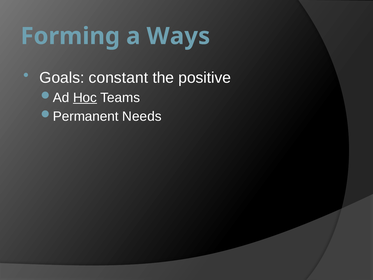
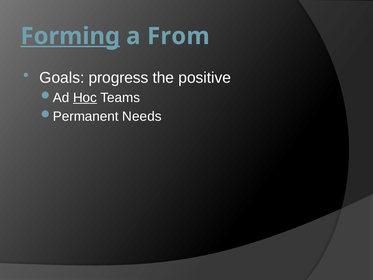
Forming underline: none -> present (70, 36)
Ways: Ways -> From (178, 36)
constant: constant -> progress (118, 78)
